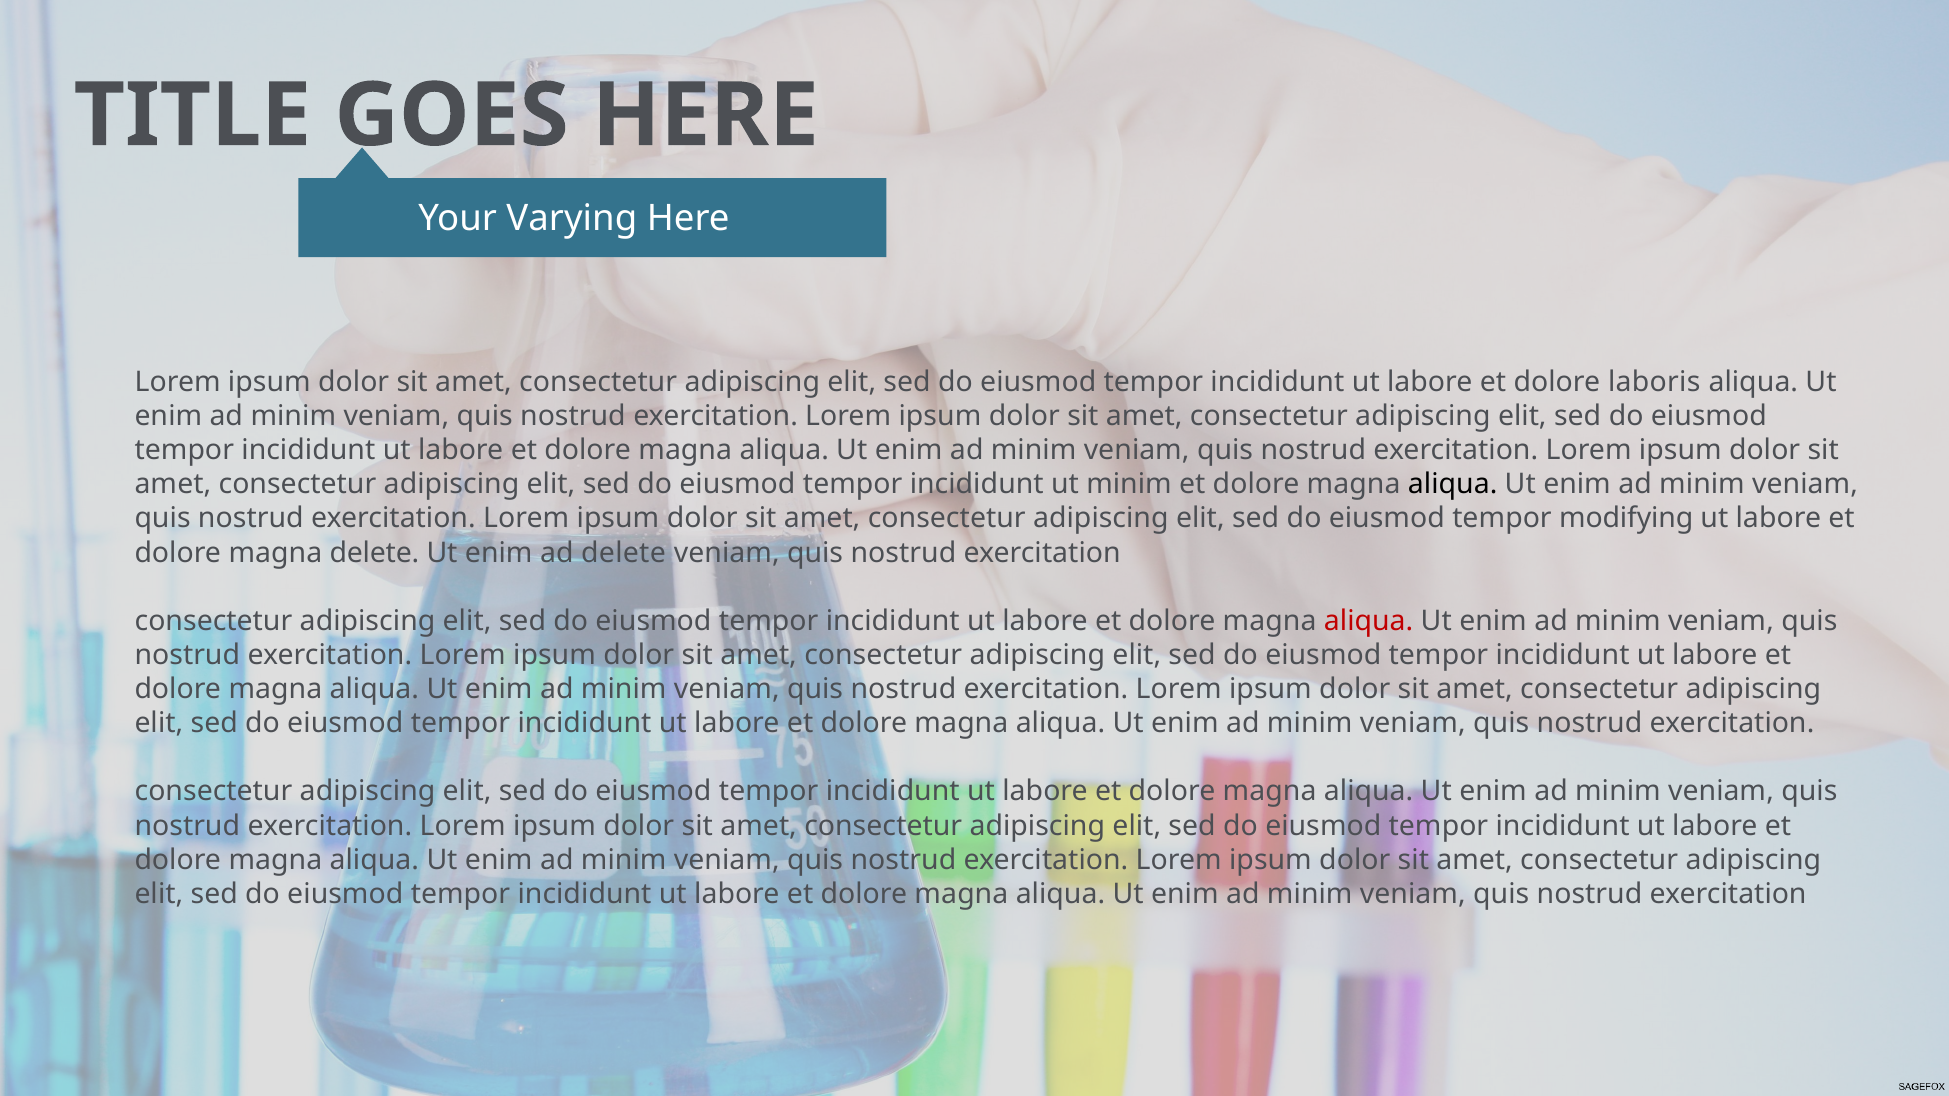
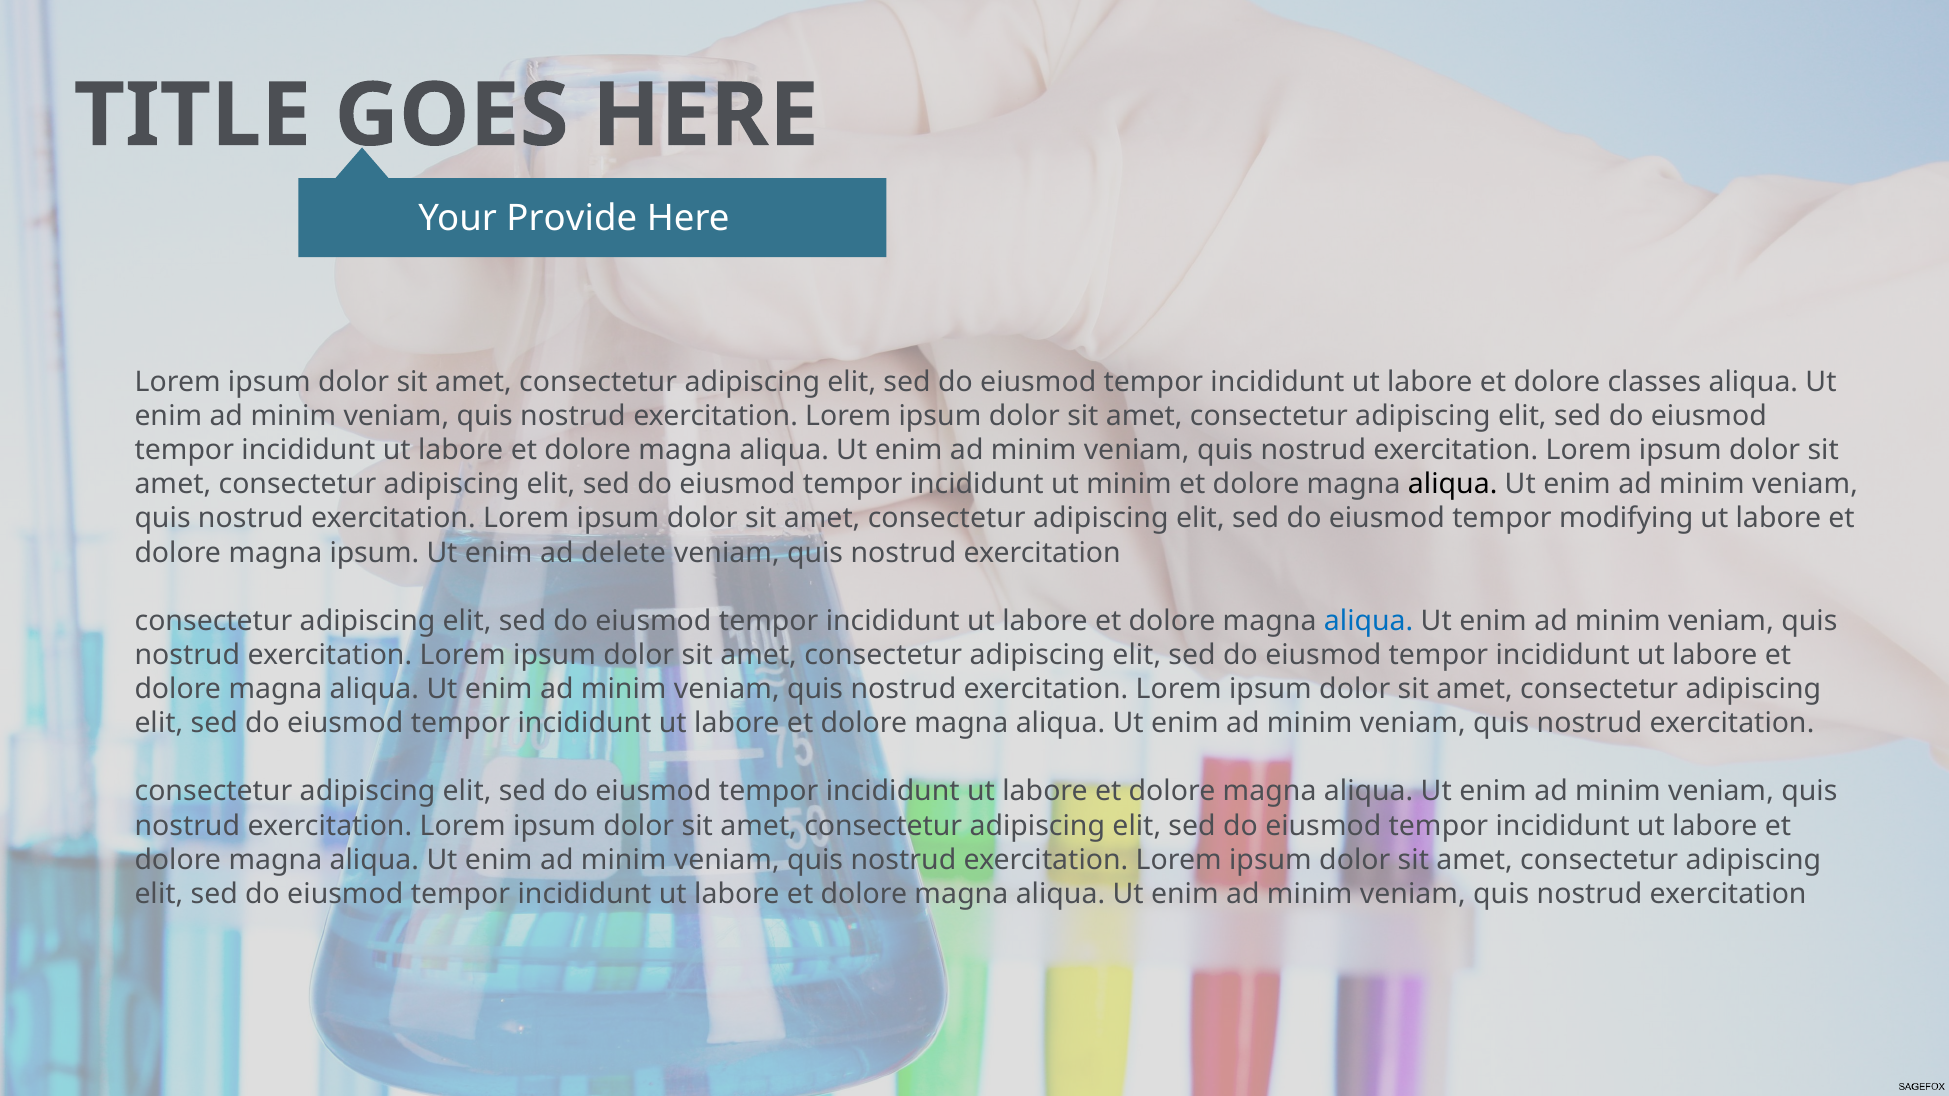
Varying: Varying -> Provide (572, 218)
laboris: laboris -> classes (1654, 382)
magna delete: delete -> ipsum (374, 553)
aliqua colour: red -> blue (1369, 621)
